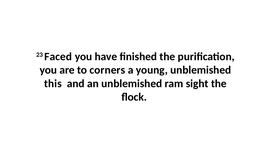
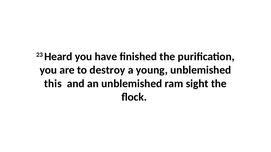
Faced: Faced -> Heard (58, 57)
corners: corners -> destroy (107, 70)
